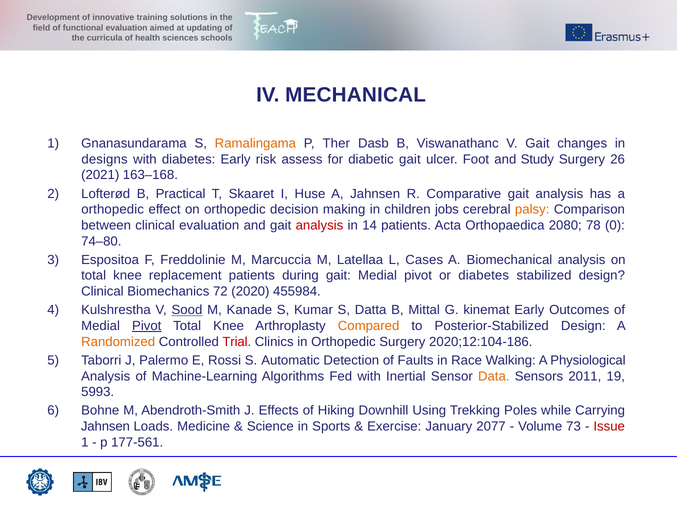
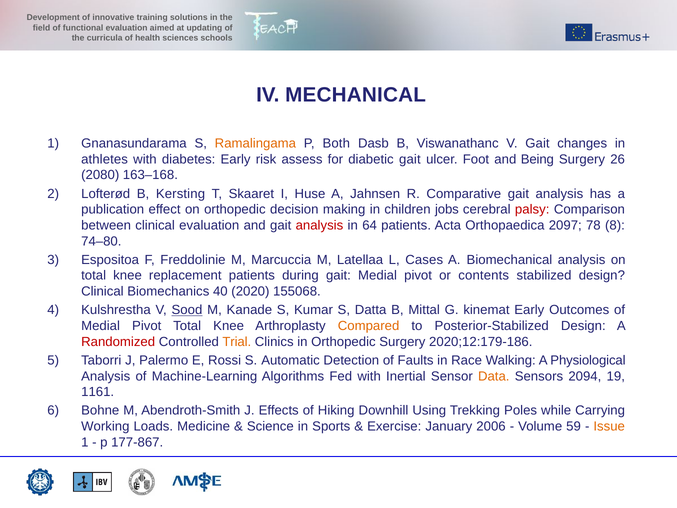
Ther: Ther -> Both (336, 143)
designs: designs -> athletes (105, 159)
Study: Study -> Being (537, 159)
2021: 2021 -> 2080 (100, 175)
Practical: Practical -> Kersting (180, 194)
orthopedic: orthopedic -> publication (113, 209)
palsy colour: orange -> red (532, 209)
14: 14 -> 64 (370, 225)
2080: 2080 -> 2097 (565, 225)
0: 0 -> 8 (615, 225)
or diabetes: diabetes -> contents (484, 275)
72: 72 -> 40 (220, 291)
455984: 455984 -> 155068 (297, 291)
Pivot underline: present -> none (147, 326)
Randomized colour: orange -> red (118, 342)
Trial colour: red -> orange (237, 342)
2020;12:104-186: 2020;12:104-186 -> 2020;12:179-186 (481, 342)
2011: 2011 -> 2094 (585, 376)
5993: 5993 -> 1161 (98, 392)
Jahnsen: Jahnsen -> Working (105, 426)
2077: 2077 -> 2006 (491, 426)
73: 73 -> 59 (574, 426)
Issue colour: red -> orange (609, 426)
177-561: 177-561 -> 177-867 (137, 442)
